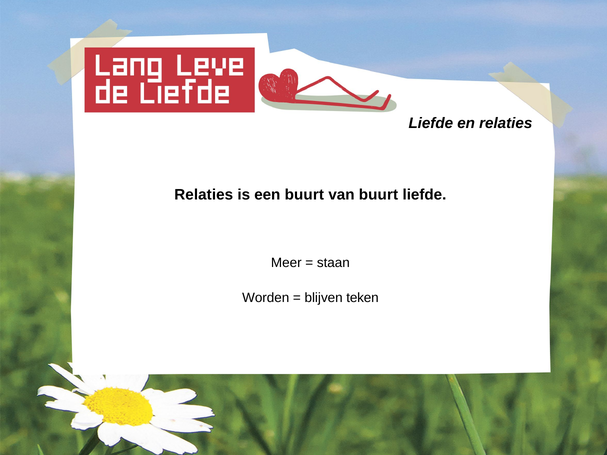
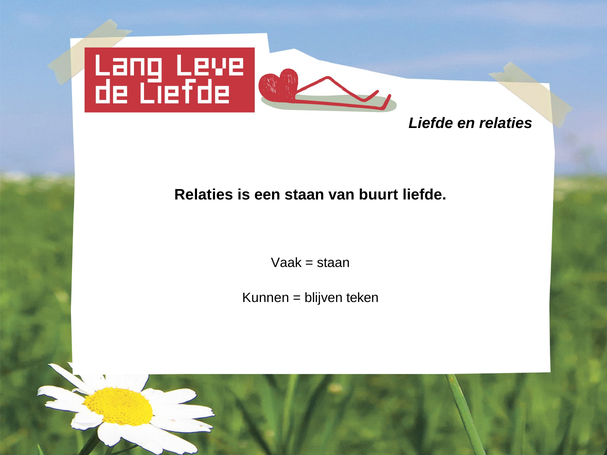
een buurt: buurt -> staan (304, 195)
Meer: Meer -> Vaak (286, 263)
Worden: Worden -> Kunnen (266, 298)
